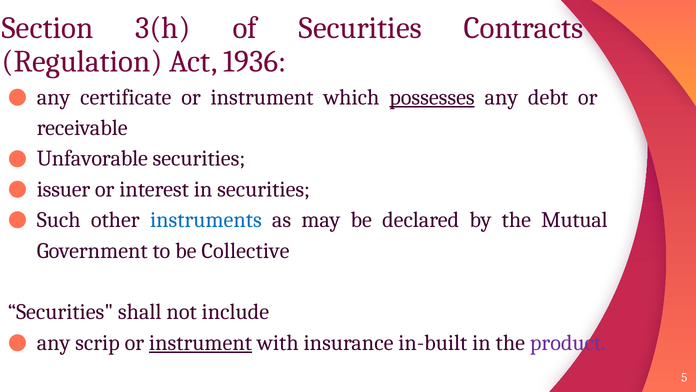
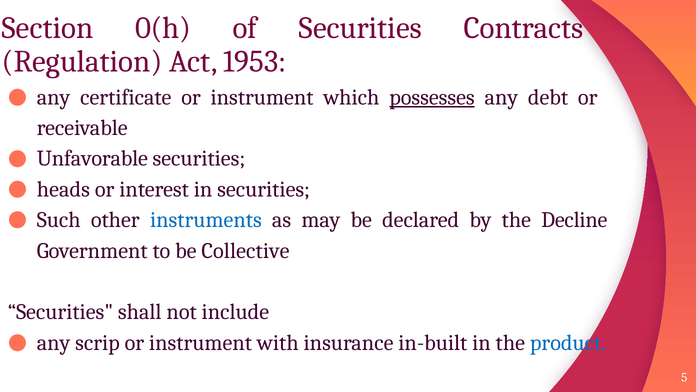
3(h: 3(h -> 0(h (163, 28)
1936: 1936 -> 1953 (255, 61)
issuer: issuer -> heads (63, 189)
Mutual: Mutual -> Decline (574, 220)
instrument underline: present -> none (201, 342)
product colour: purple -> blue (568, 342)
